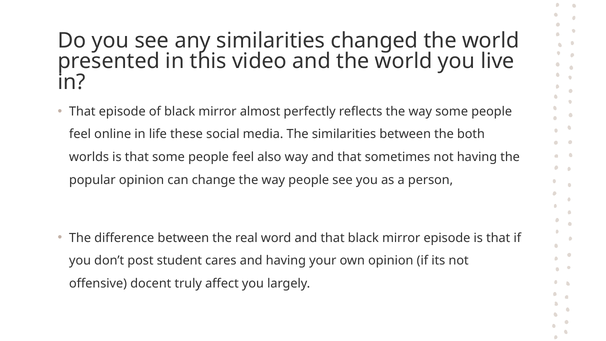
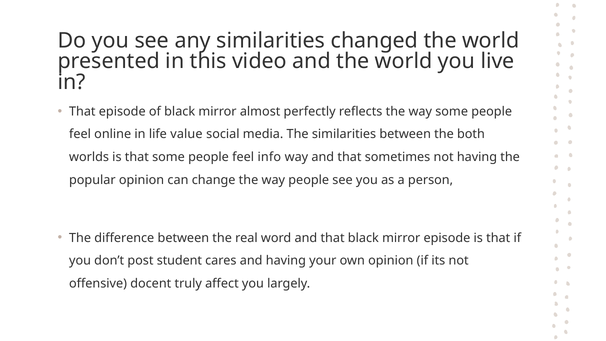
these: these -> value (186, 134)
also: also -> info (269, 157)
